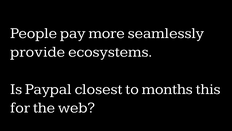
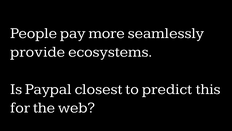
months: months -> predict (167, 89)
